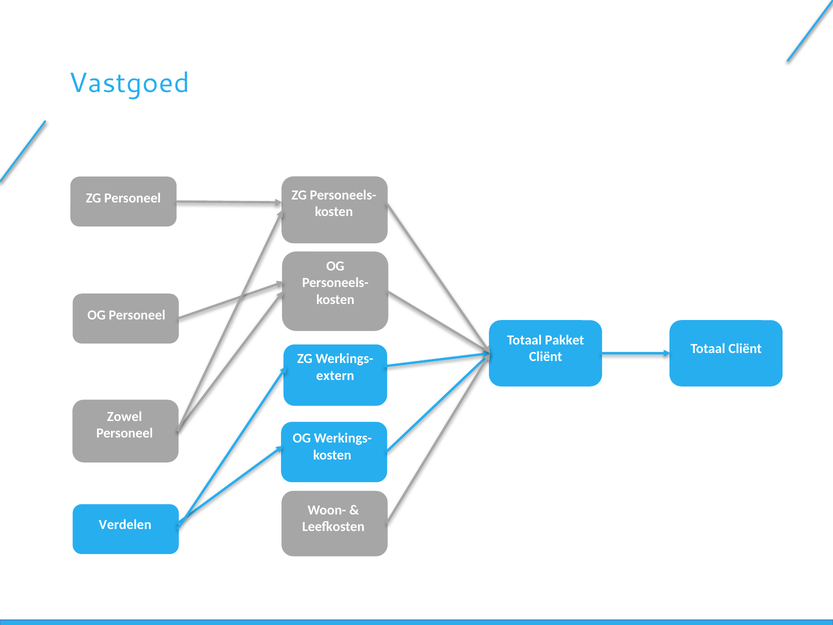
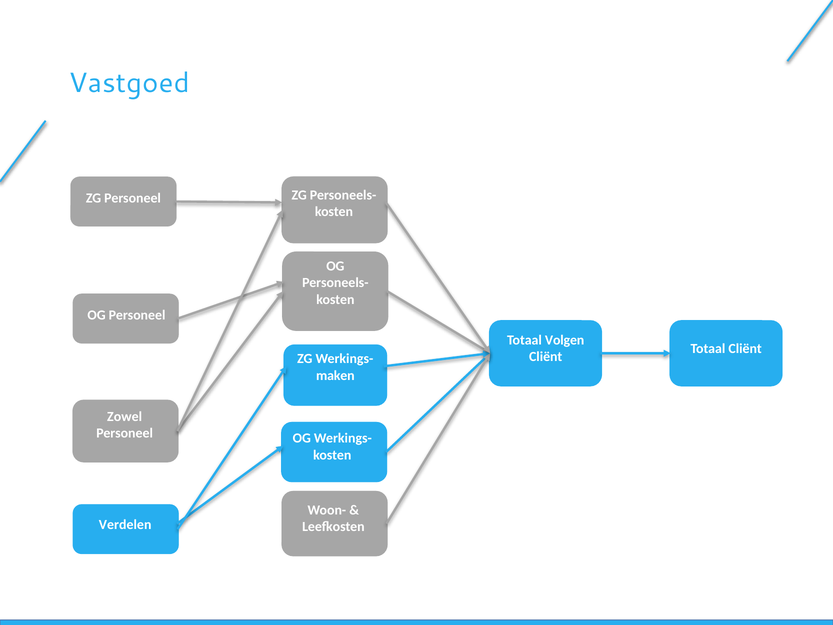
Pakket: Pakket -> Volgen (565, 340)
extern: extern -> maken (335, 375)
